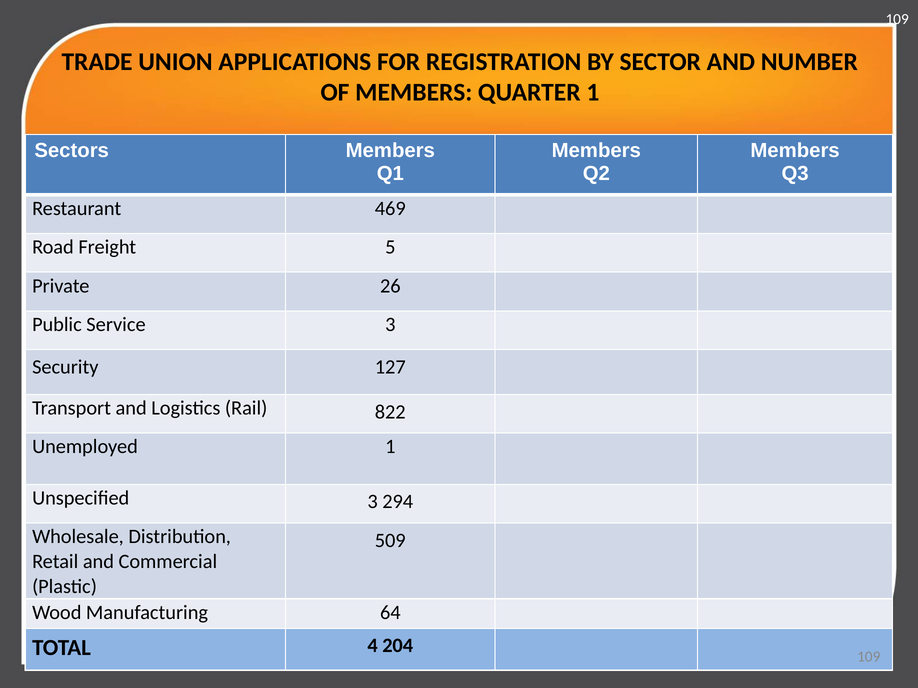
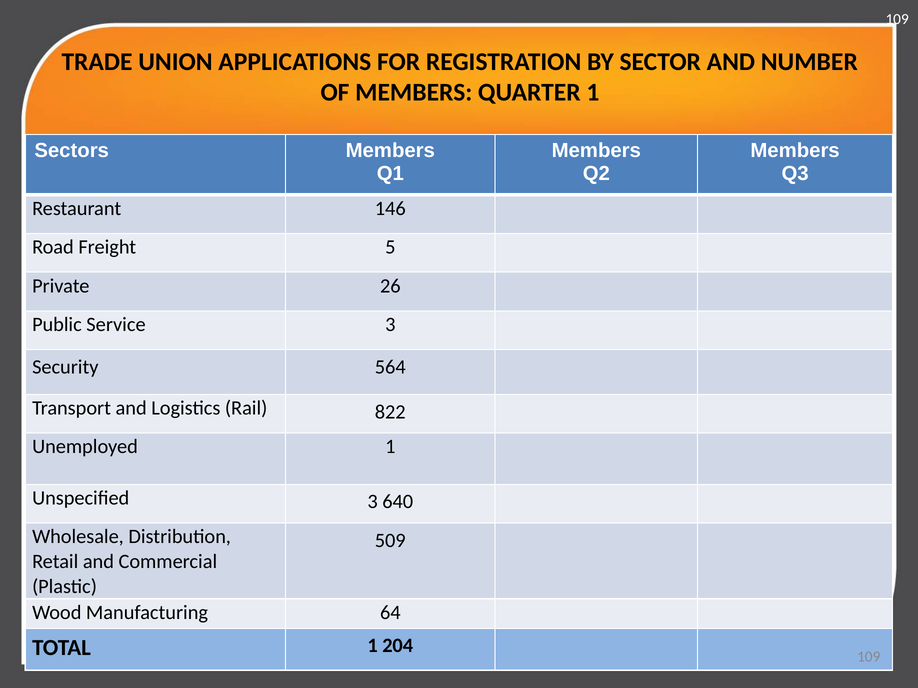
469: 469 -> 146 (390, 209)
127: 127 -> 564 (390, 367)
294: 294 -> 640 (398, 502)
TOTAL 4: 4 -> 1 (373, 646)
